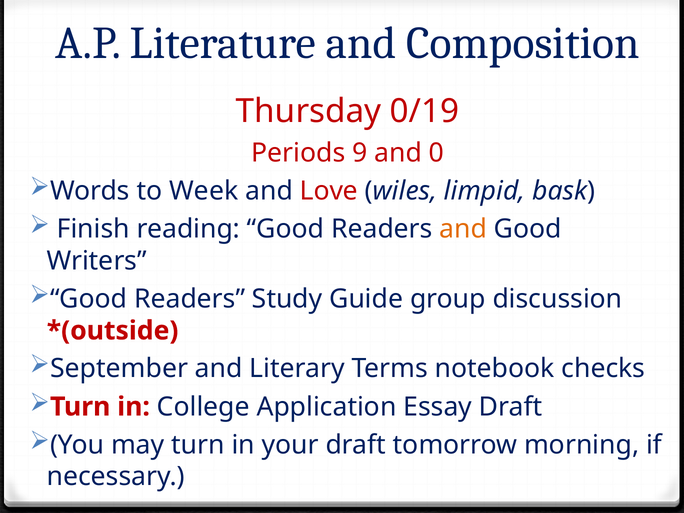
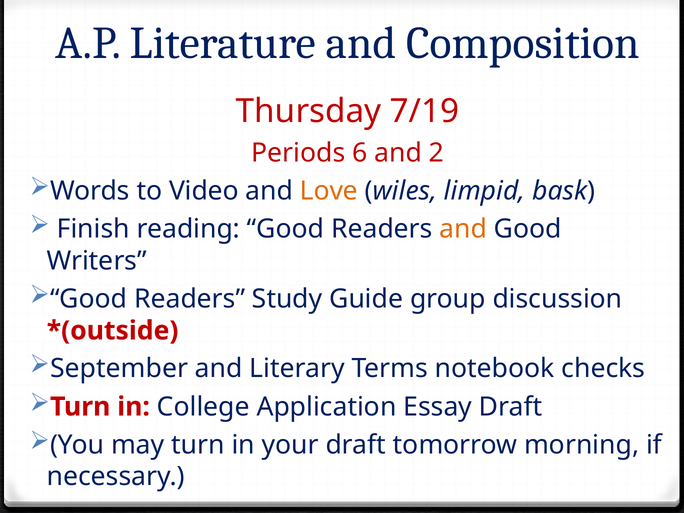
0/19: 0/19 -> 7/19 (425, 111)
9: 9 -> 6 (360, 153)
0: 0 -> 2 (436, 153)
Week: Week -> Video (204, 191)
Love colour: red -> orange (329, 191)
